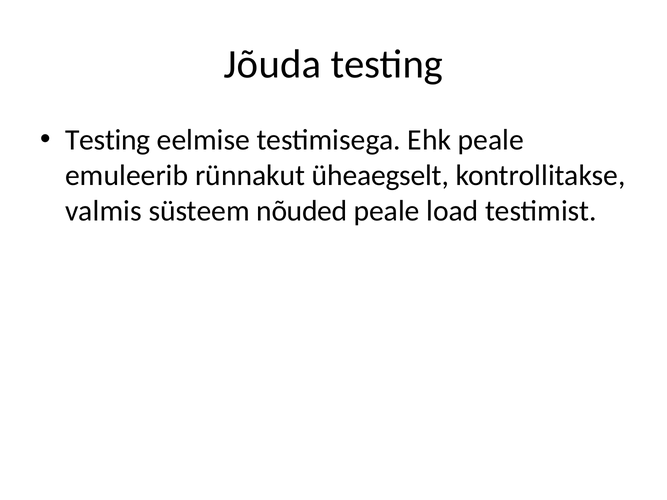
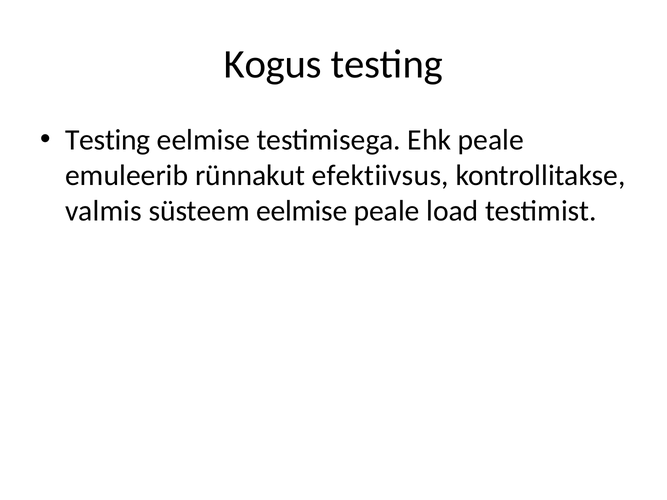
Jõuda: Jõuda -> Kogus (273, 65)
üheaegselt: üheaegselt -> efektiivsus (380, 176)
süsteem nõuded: nõuded -> eelmise (302, 211)
